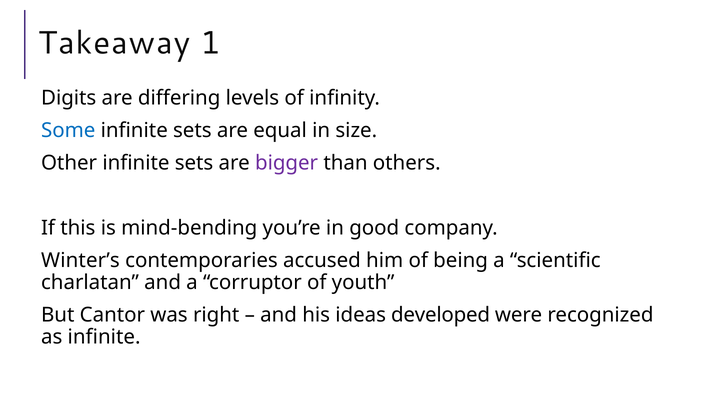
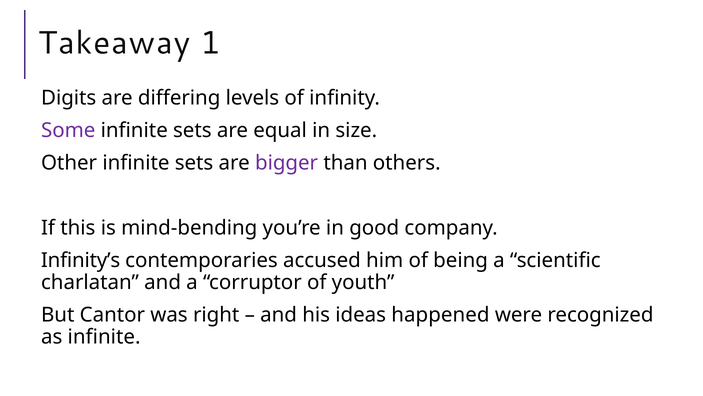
Some colour: blue -> purple (68, 130)
Winter’s: Winter’s -> Infinity’s (81, 260)
developed: developed -> happened (440, 315)
